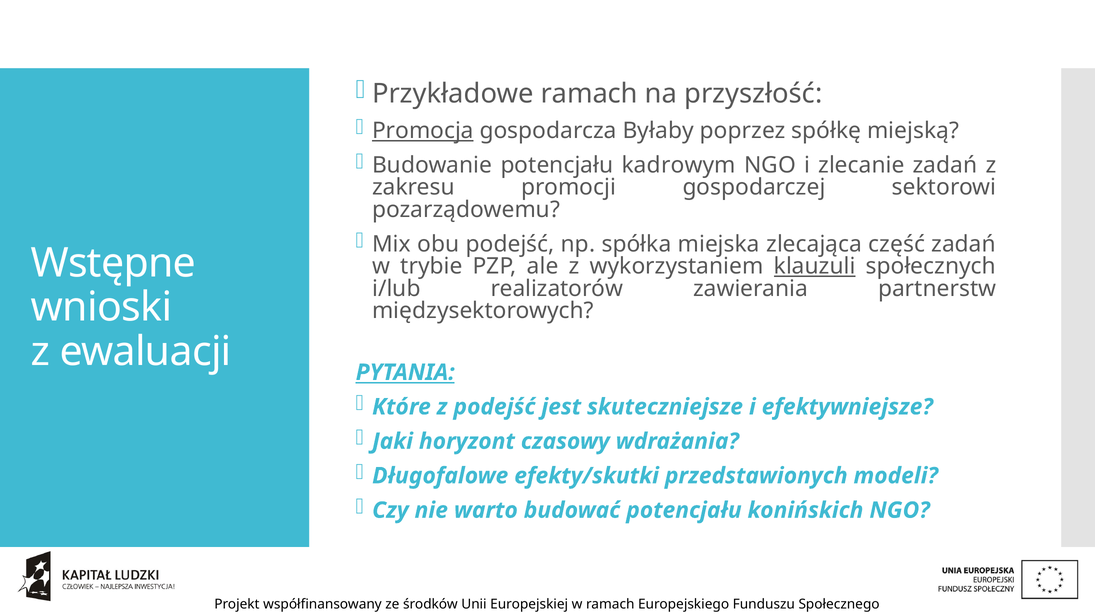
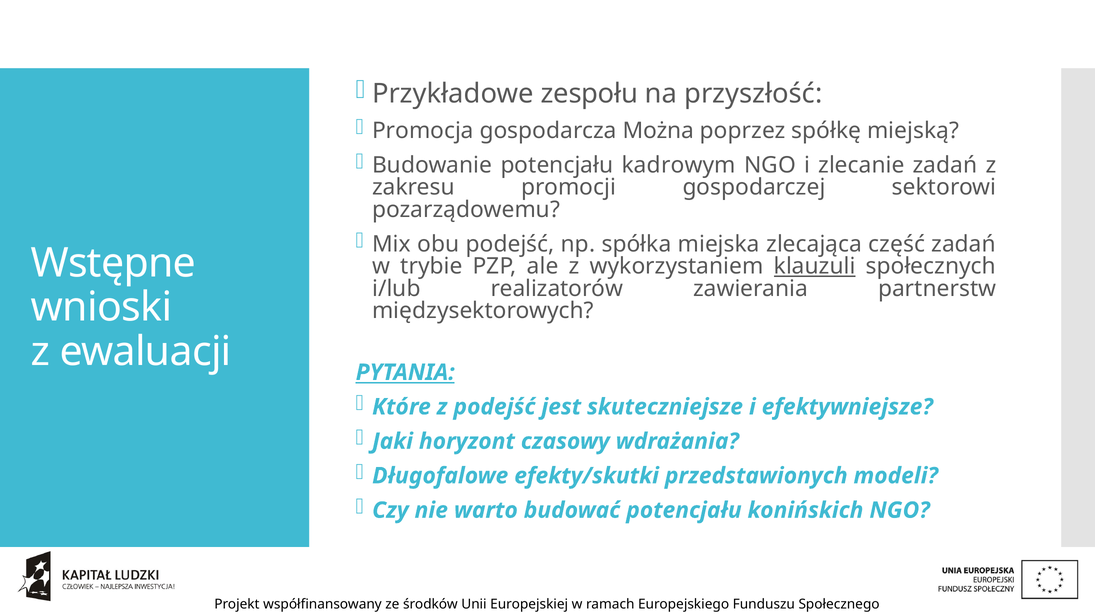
Przykładowe ramach: ramach -> zespołu (589, 94)
Promocja underline: present -> none (423, 131)
Byłaby: Byłaby -> Można (658, 131)
